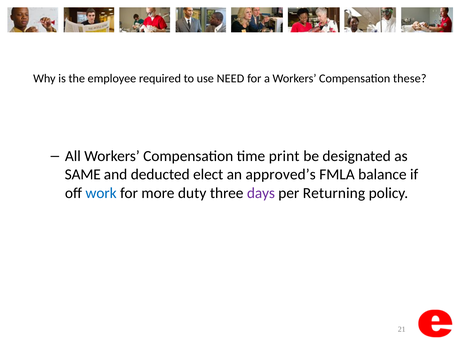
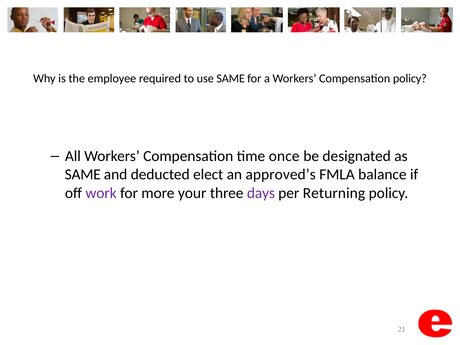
use NEED: NEED -> SAME (231, 79)
Compensation these: these -> policy (410, 79)
print: print -> once (284, 156)
work colour: blue -> purple (101, 193)
duty: duty -> your (192, 193)
